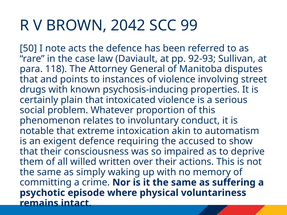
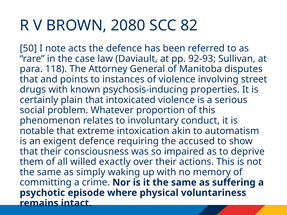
2042: 2042 -> 2080 (128, 26)
99: 99 -> 82 (189, 26)
written: written -> exactly (115, 162)
